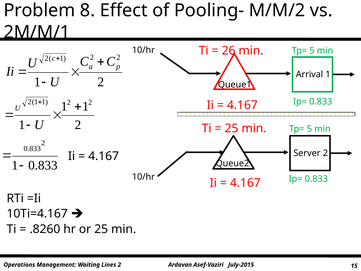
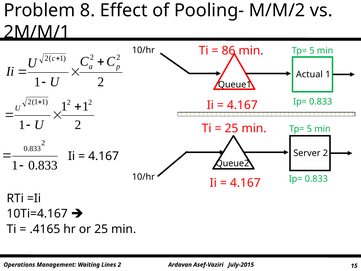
26: 26 -> 86 (229, 50)
Arrival: Arrival -> Actual (309, 74)
.8260: .8260 -> .4165 (45, 229)
